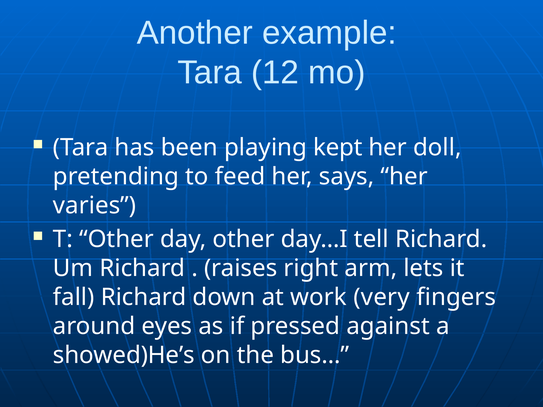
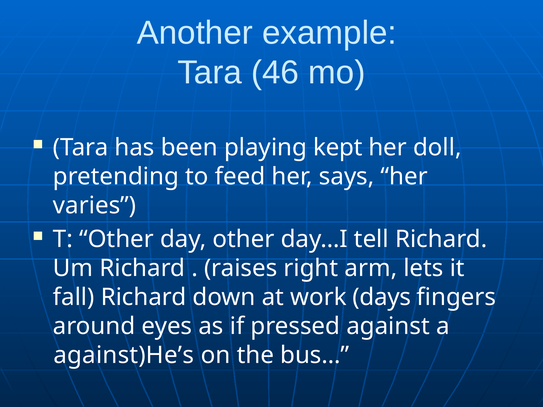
12: 12 -> 46 (275, 73)
very: very -> days (382, 297)
showed)He’s: showed)He’s -> against)He’s (124, 355)
